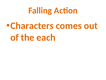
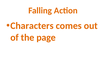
each: each -> page (46, 37)
